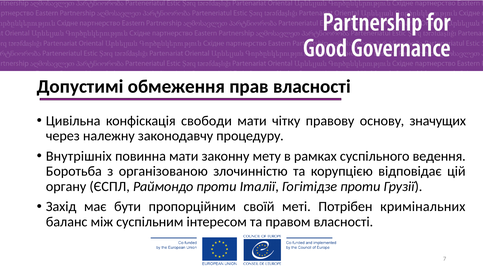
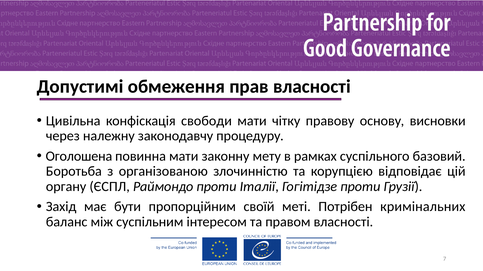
значущих: значущих -> висновки (438, 121)
Внутрішніх: Внутрішніх -> Оголошена (79, 157)
ведення: ведення -> базовий (439, 157)
